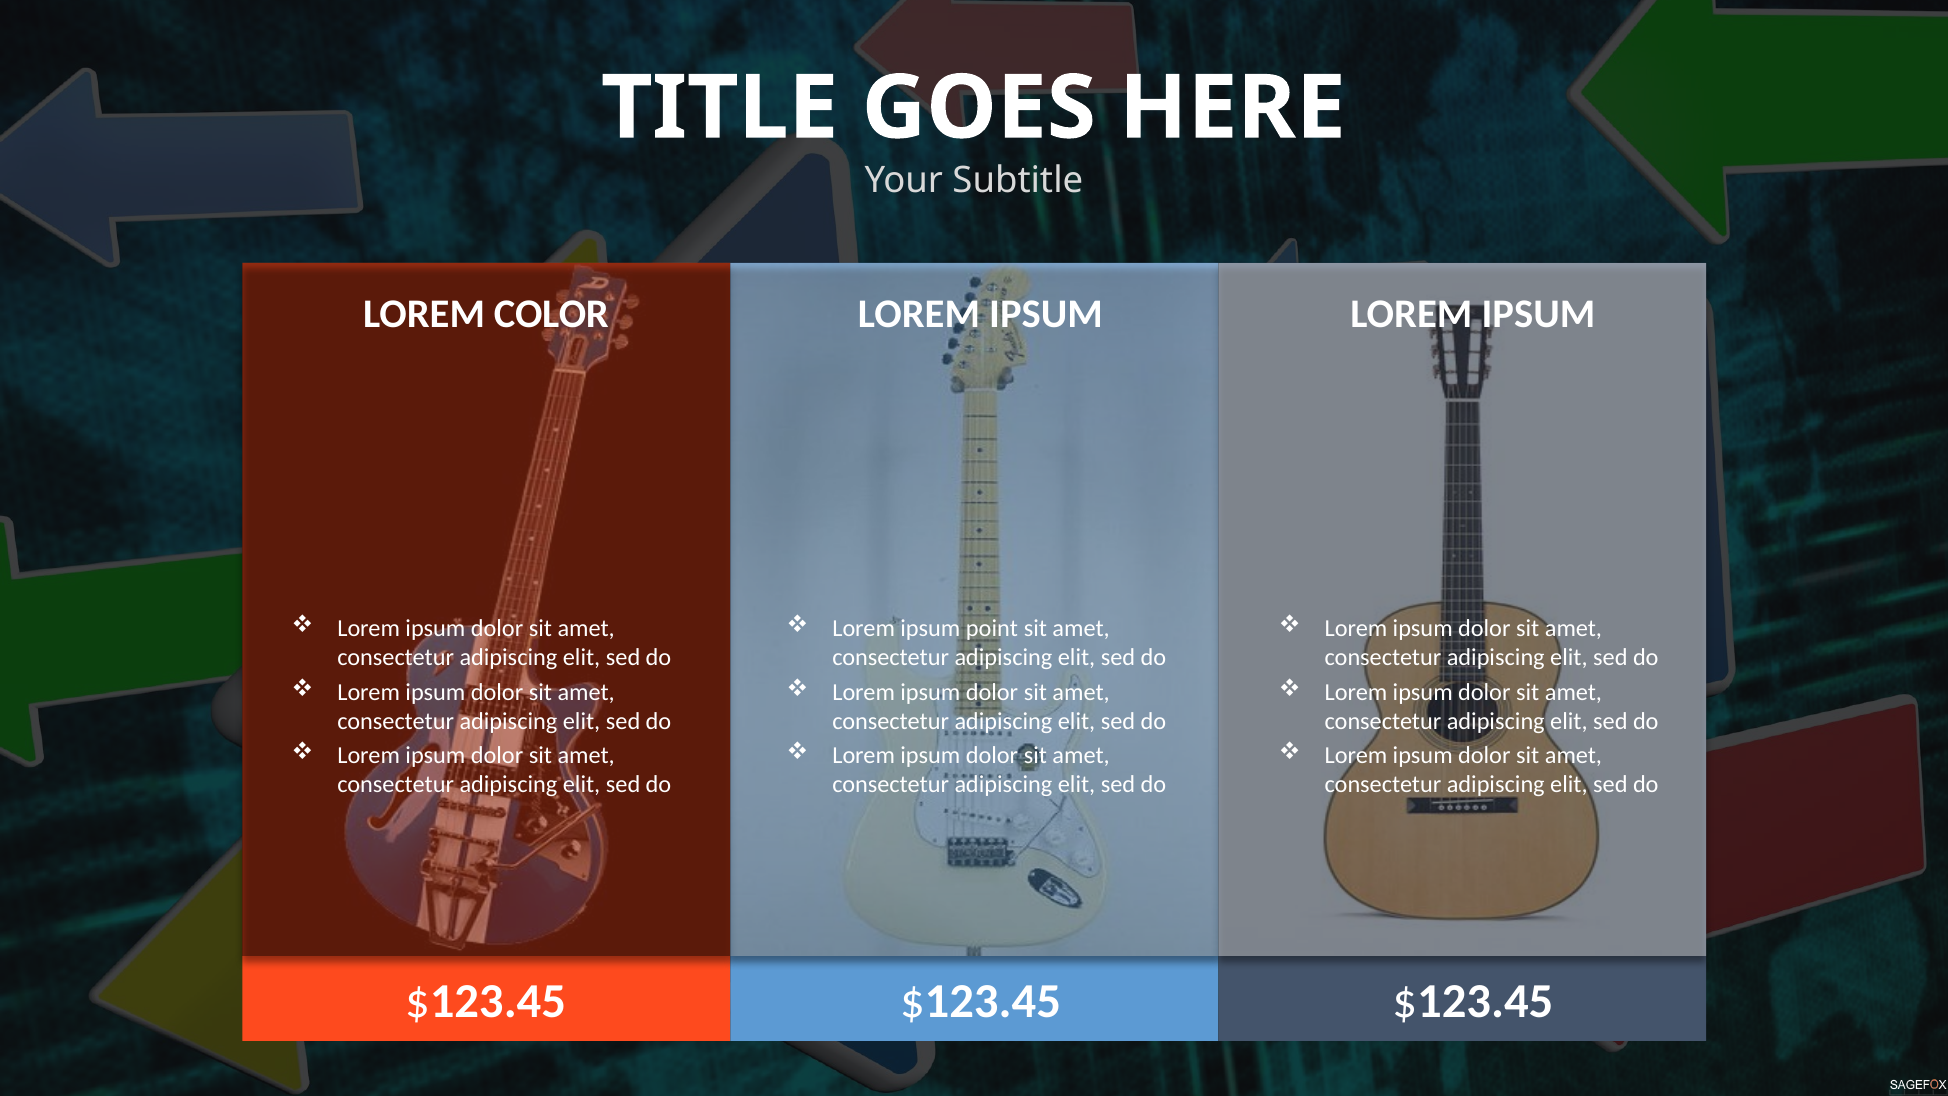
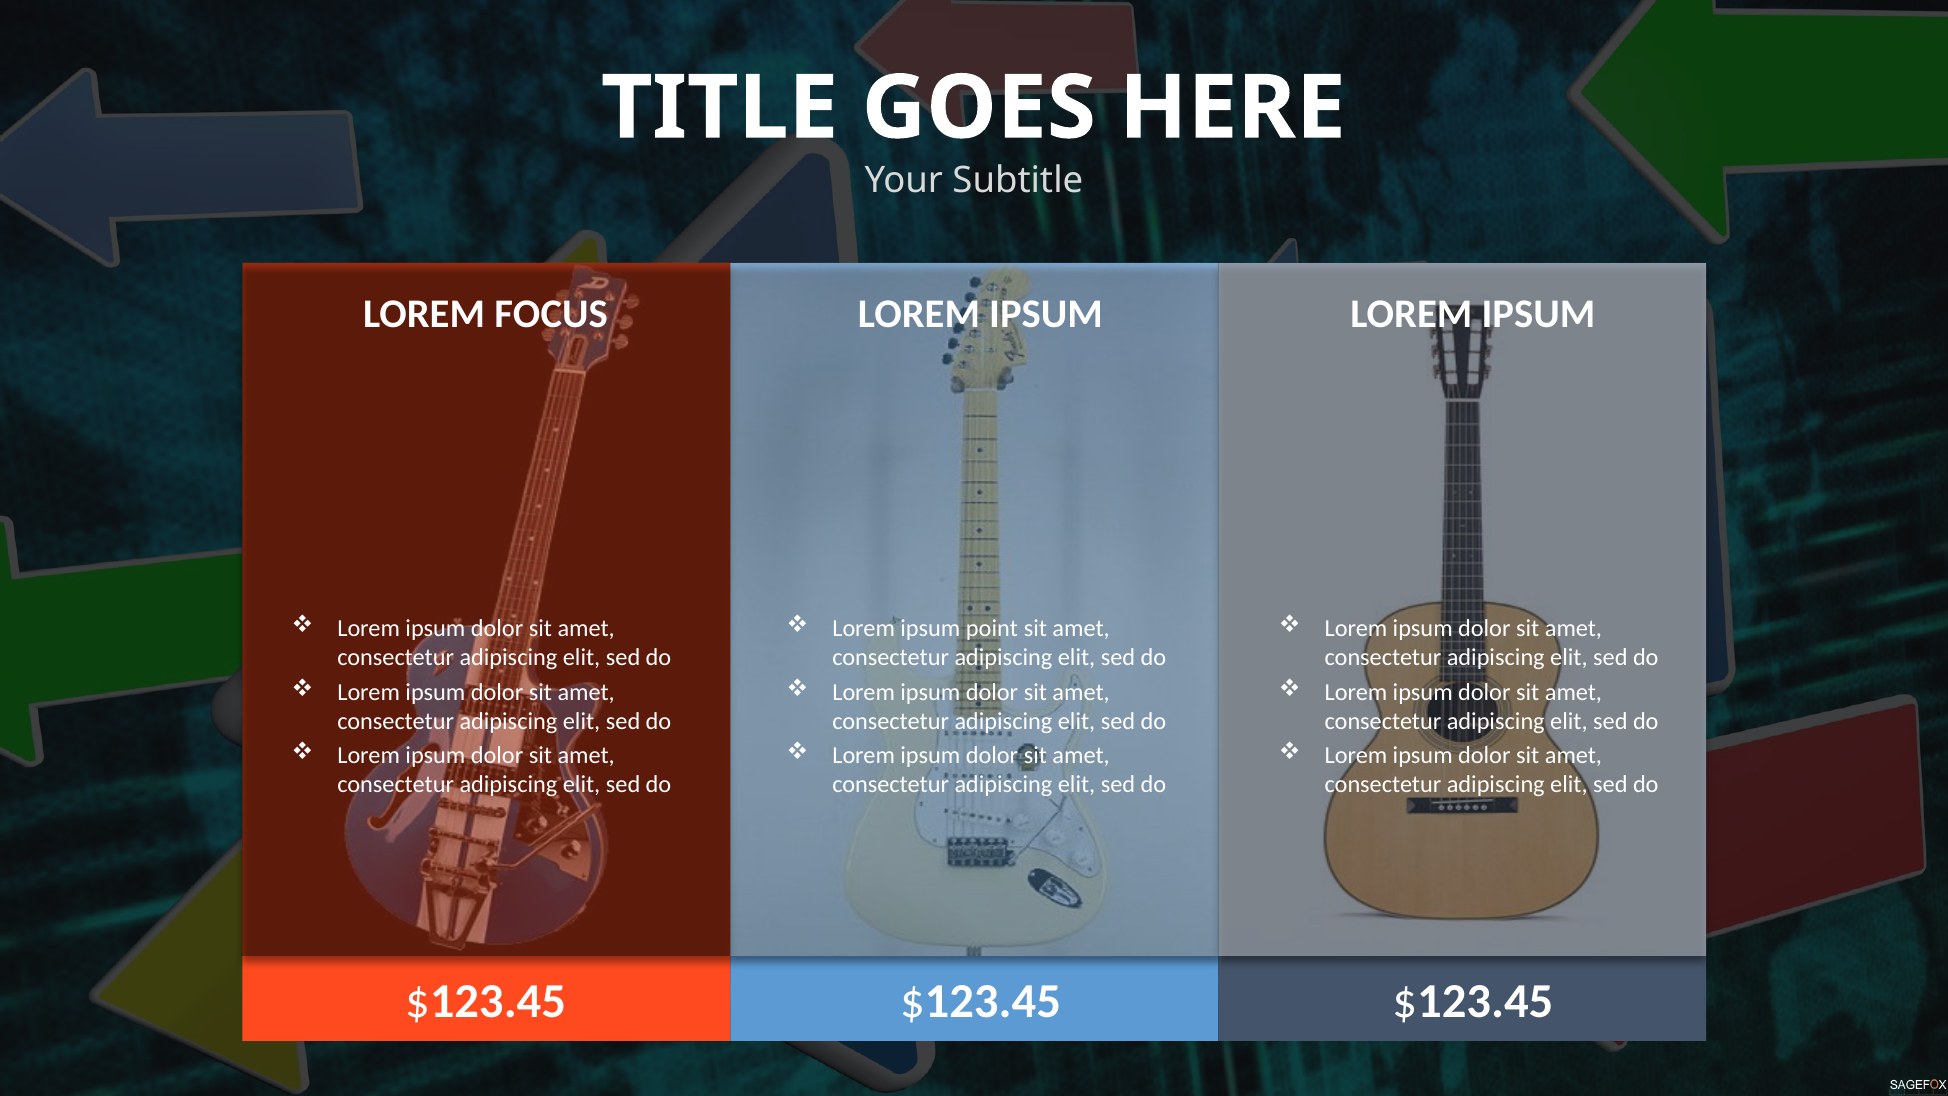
COLOR: COLOR -> FOCUS (551, 314)
